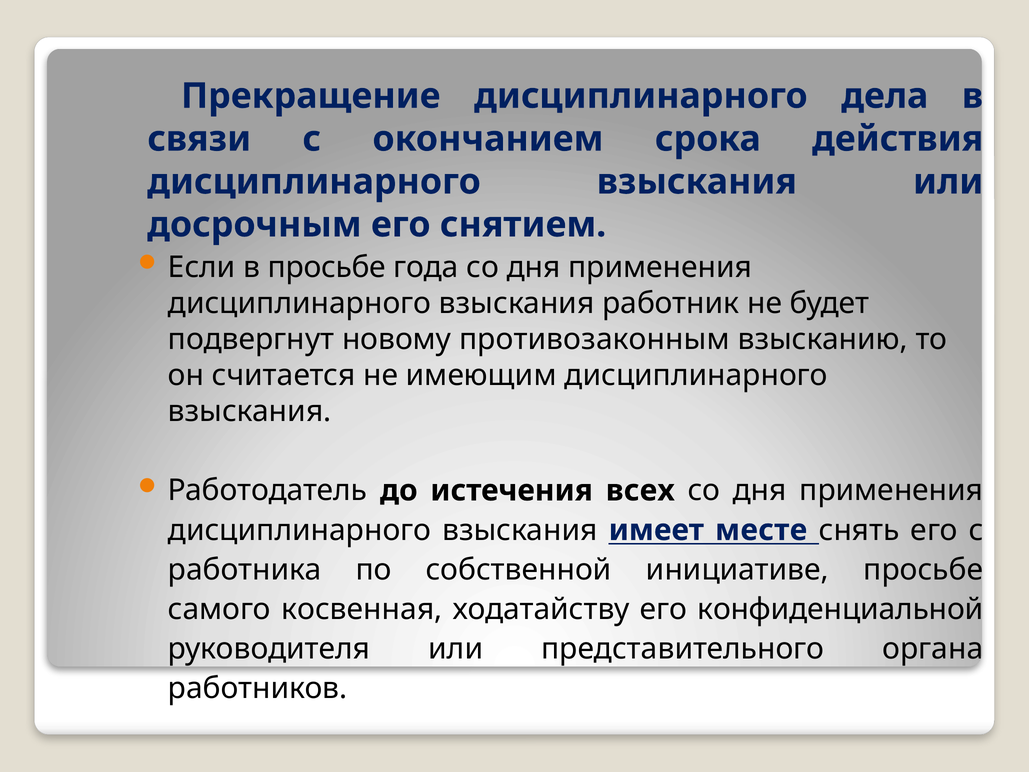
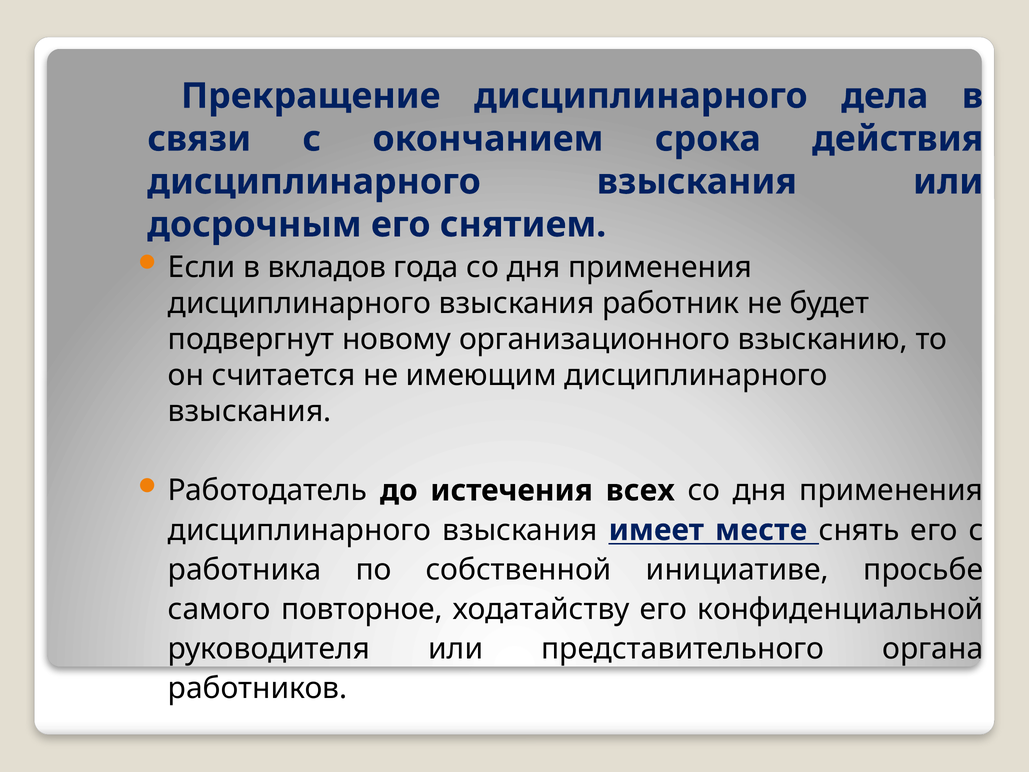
в просьбе: просьбе -> вкладов (327, 267)
противозаконным: противозаконным -> организационного (595, 339)
косвенная: косвенная -> повторное (362, 609)
